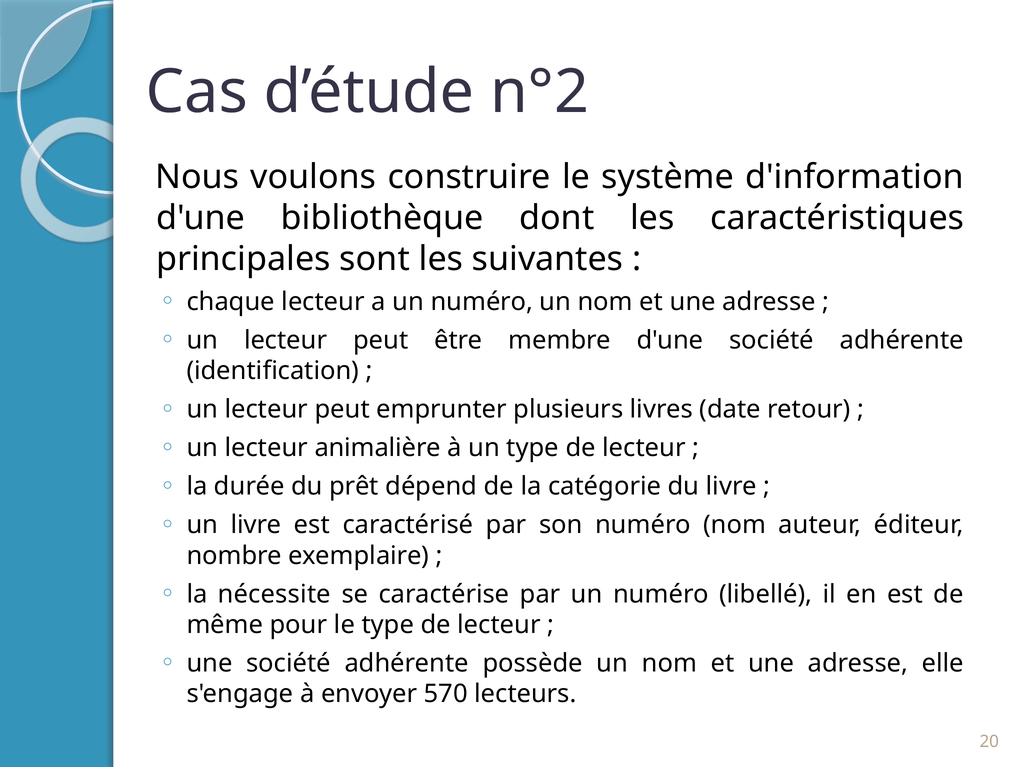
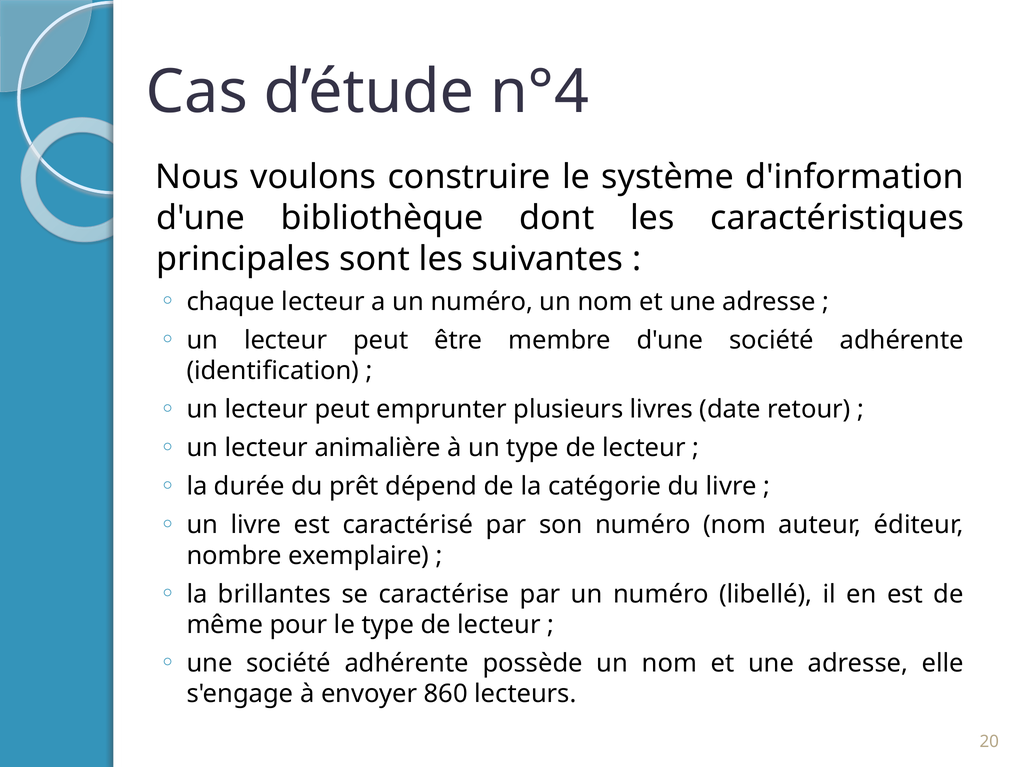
n°2: n°2 -> n°4 (540, 92)
nécessite: nécessite -> brillantes (274, 594)
570: 570 -> 860 (446, 694)
